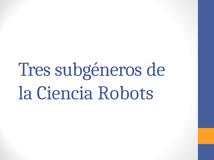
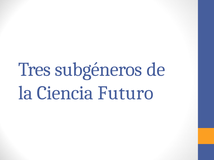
Robots: Robots -> Futuro (126, 93)
